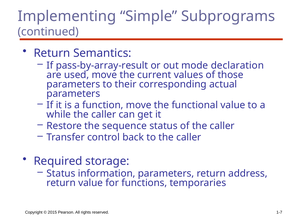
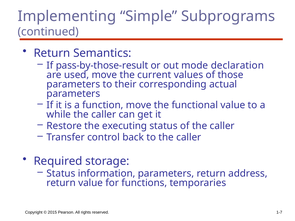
pass-by-array-result: pass-by-array-result -> pass-by-those-result (102, 65)
sequence: sequence -> executing (125, 126)
